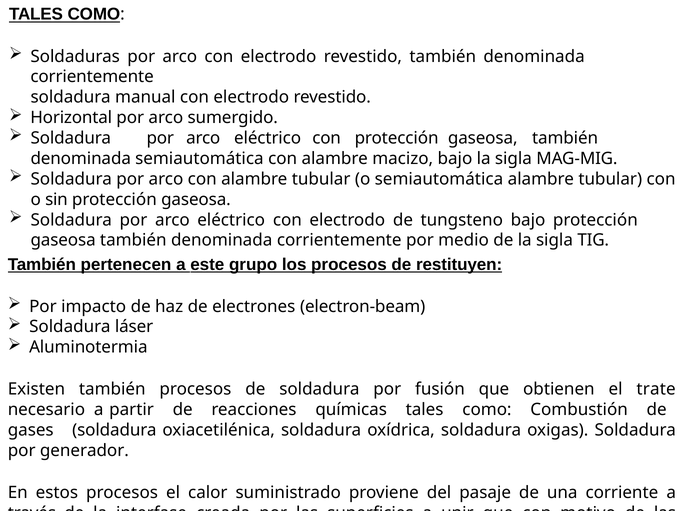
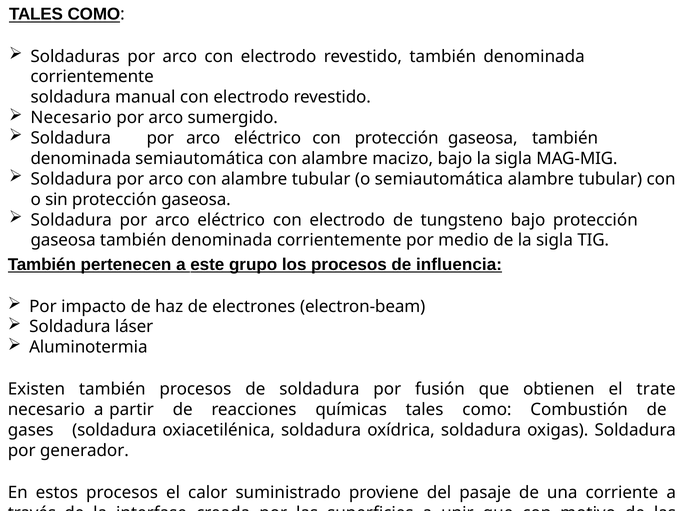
Horizontal: Horizontal -> Necesario (71, 118)
restituyen: restituyen -> influencia (459, 265)
